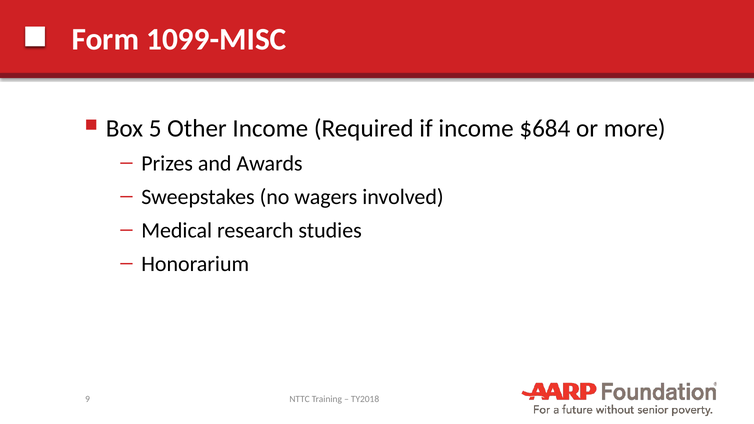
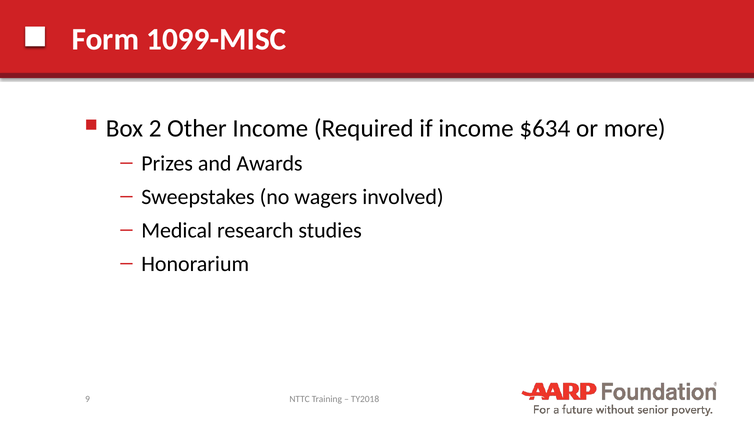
5: 5 -> 2 (155, 129)
$684: $684 -> $634 (545, 129)
